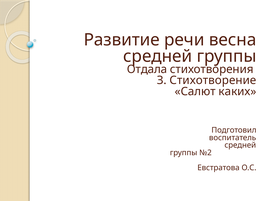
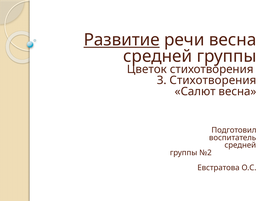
Развитие underline: none -> present (122, 40)
Отдала: Отдала -> Цветок (147, 69)
З Стихотворение: Стихотворение -> Стихотворения (213, 80)
Салют каких: каких -> весна (238, 91)
